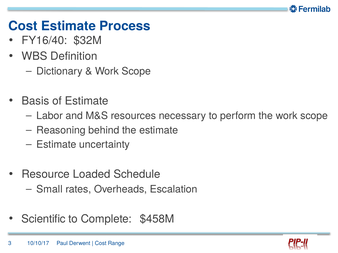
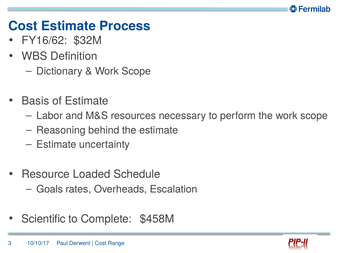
FY16/40: FY16/40 -> FY16/62 (45, 41)
Small: Small -> Goals (50, 190)
